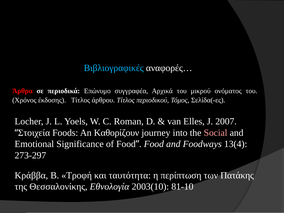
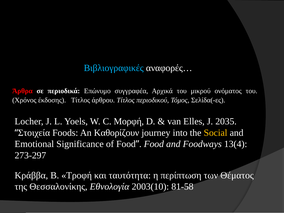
Roman: Roman -> Μορφή (129, 121)
2007: 2007 -> 2035 (226, 121)
Social colour: pink -> yellow (216, 133)
Πατάκης: Πατάκης -> Θέματος (237, 175)
81-10: 81-10 -> 81-58 (182, 187)
